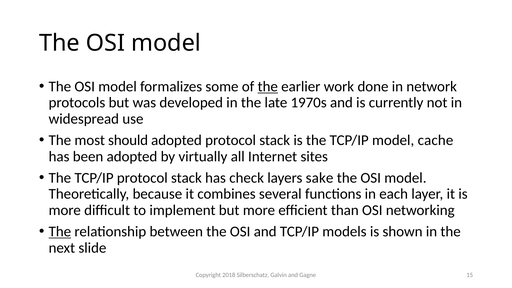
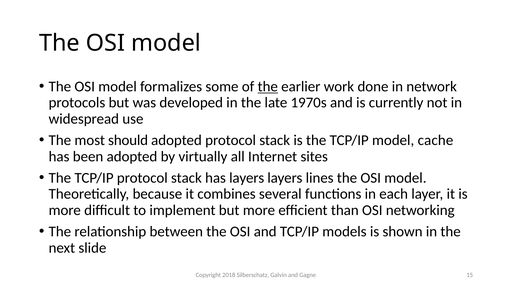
has check: check -> layers (247, 178)
sake: sake -> lines (320, 178)
The underline: present -> none (60, 232)
